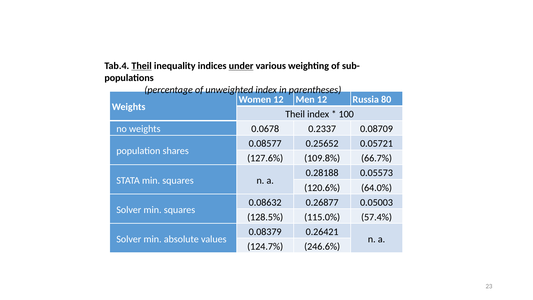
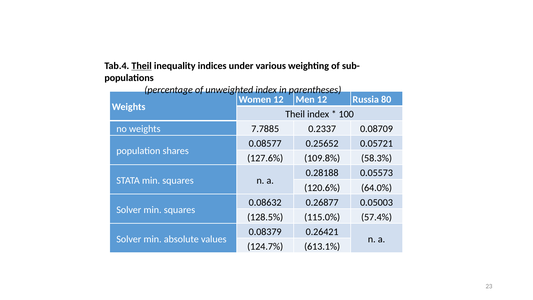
under underline: present -> none (241, 66)
0.0678: 0.0678 -> 7.7885 (265, 129)
66.7%: 66.7% -> 58.3% (377, 158)
246.6%: 246.6% -> 613.1% (322, 246)
